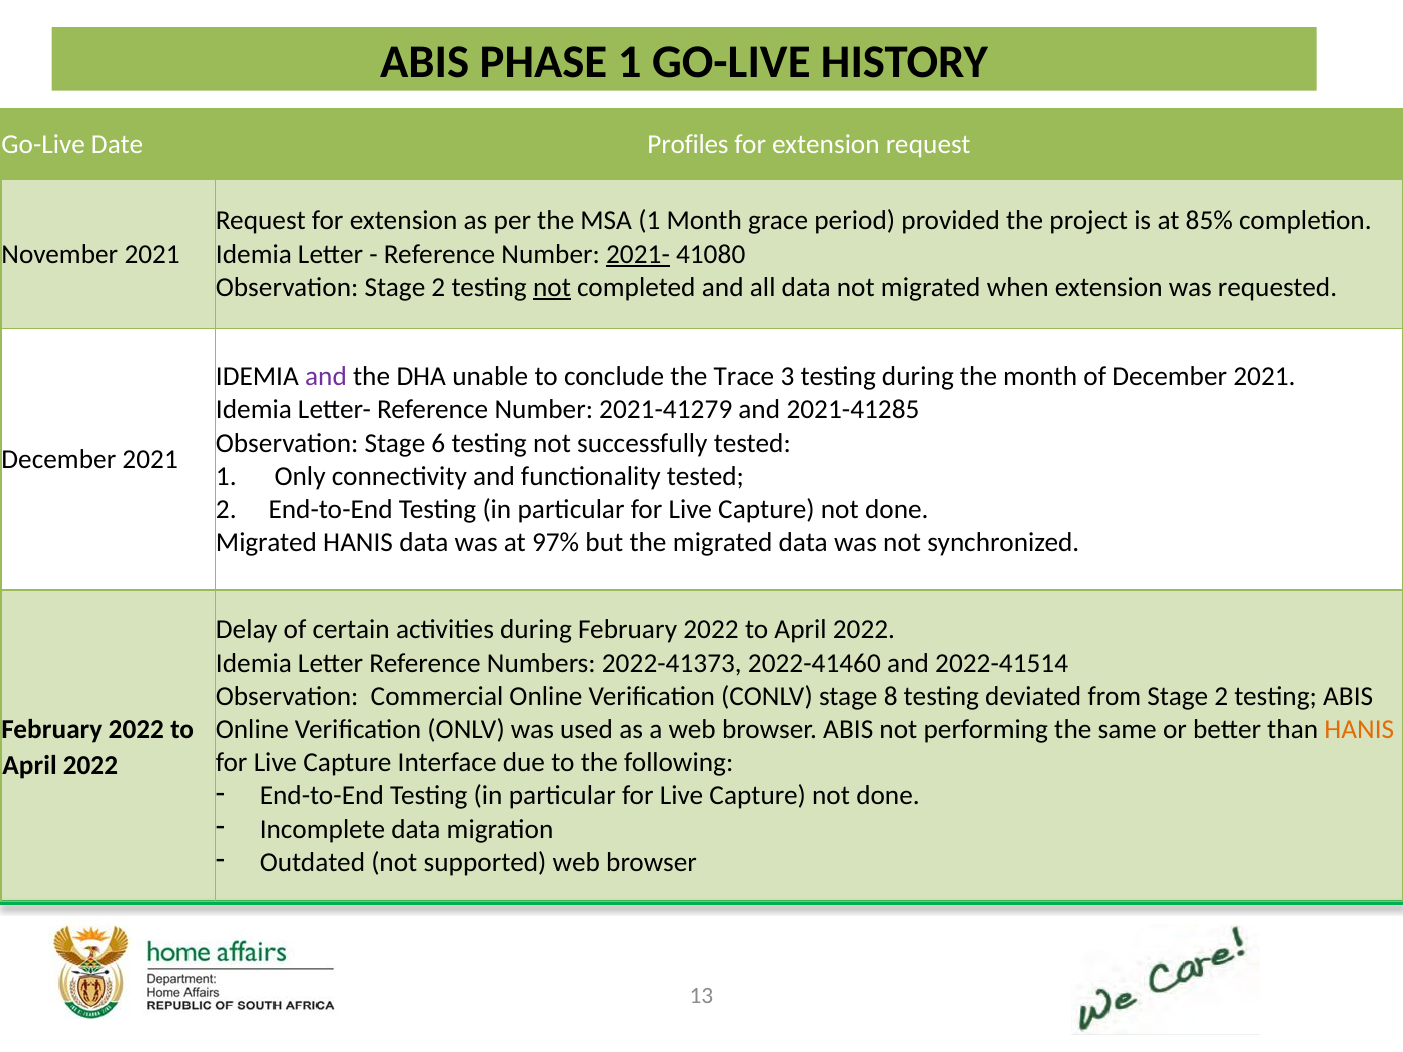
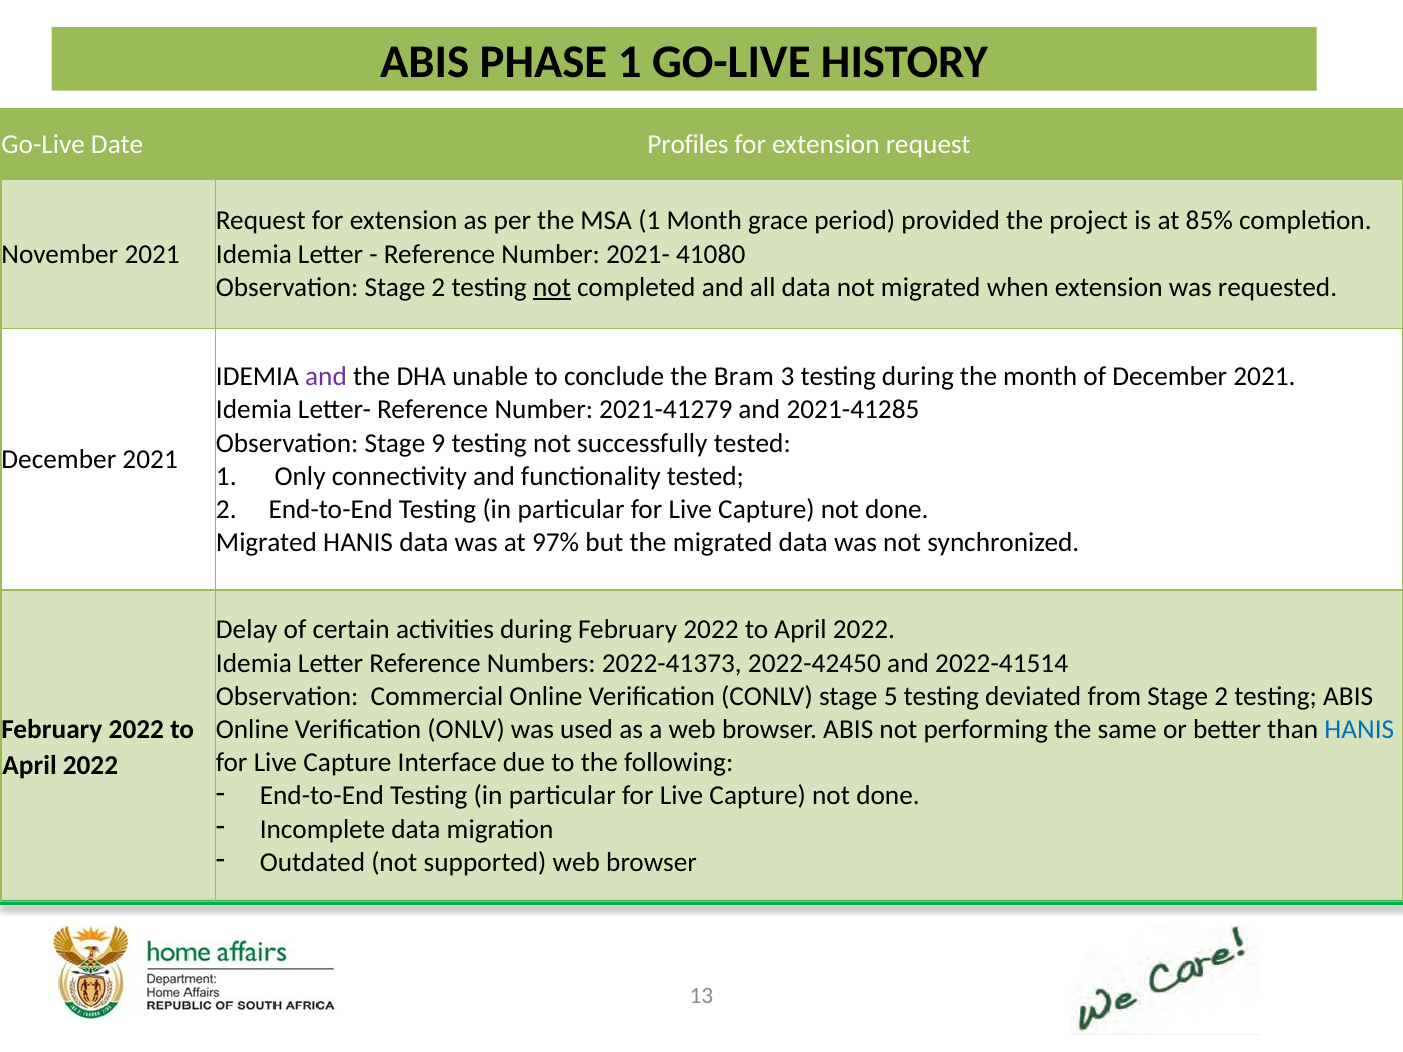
2021- underline: present -> none (638, 254)
Trace: Trace -> Bram (744, 377)
6: 6 -> 9 (438, 443)
2022-41460: 2022-41460 -> 2022-42450 (814, 663)
8: 8 -> 5 (891, 697)
HANIS colour: orange -> blue (1359, 730)
